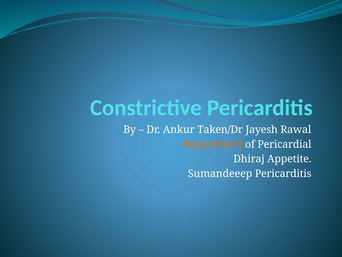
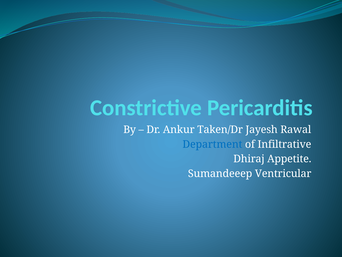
Department colour: orange -> blue (212, 144)
Pericardial: Pericardial -> Infiltrative (284, 144)
Sumandeeep Pericarditis: Pericarditis -> Ventricular (283, 173)
